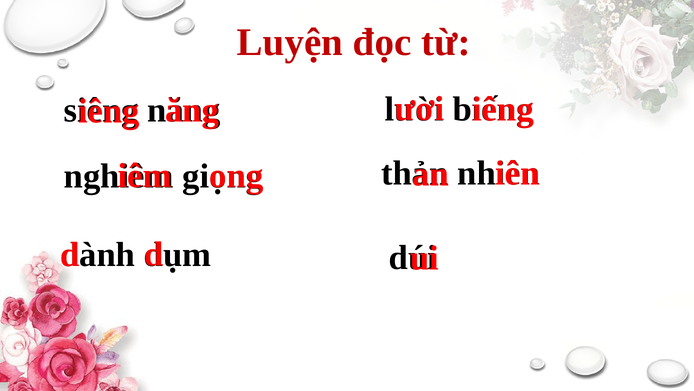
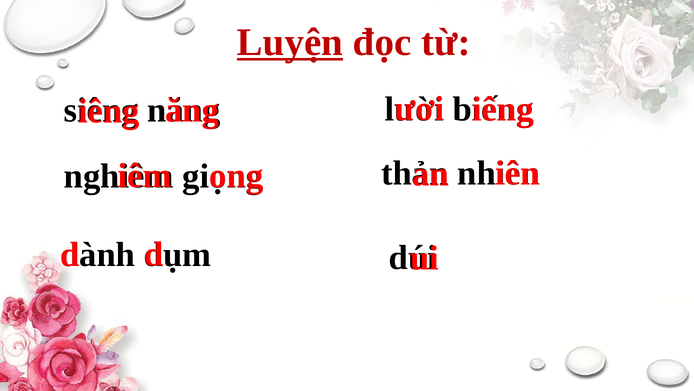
Luyện underline: none -> present (290, 43)
